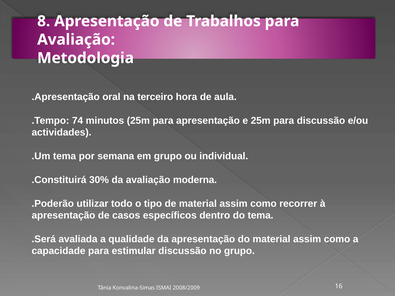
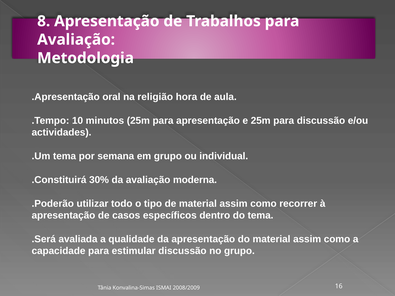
terceiro: terceiro -> religião (155, 97)
74: 74 -> 10 (78, 121)
